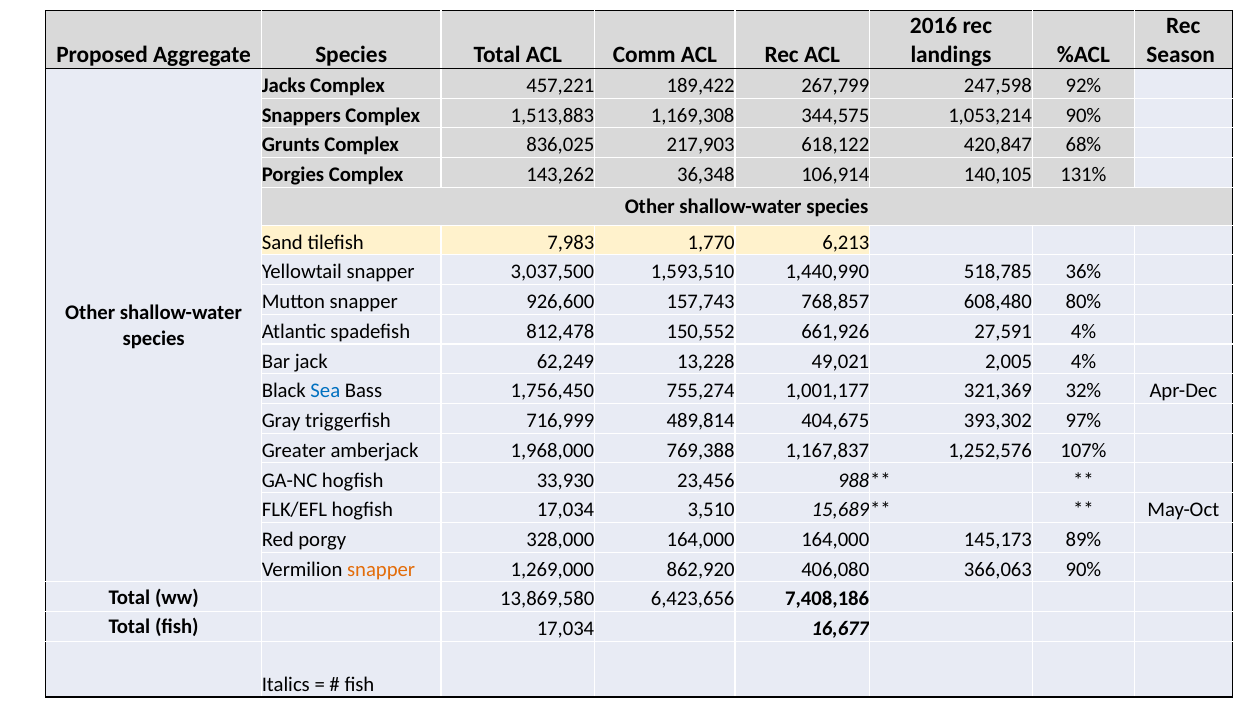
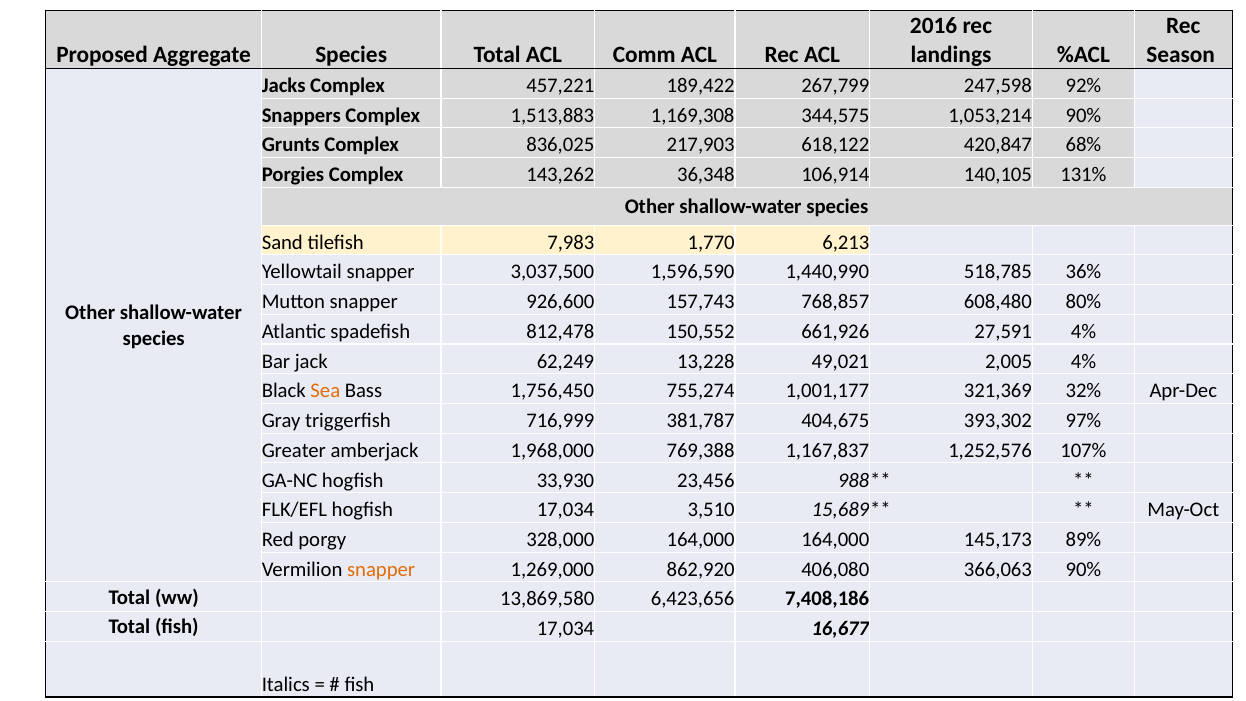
1,593,510: 1,593,510 -> 1,596,590 (693, 272)
Sea colour: blue -> orange (325, 391)
489,814: 489,814 -> 381,787 (701, 421)
